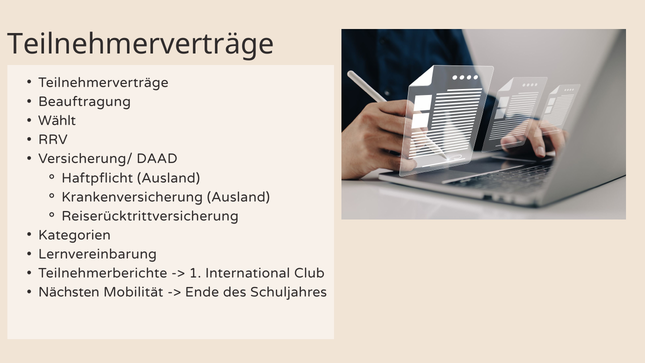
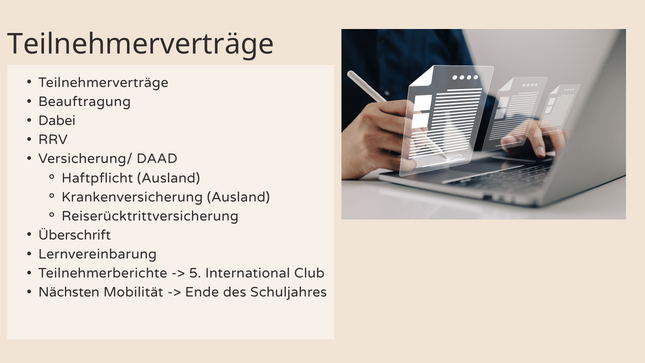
Wählt: Wählt -> Dabei (57, 121)
Kategorien: Kategorien -> Überschrift (75, 235)
1: 1 -> 5 (195, 273)
